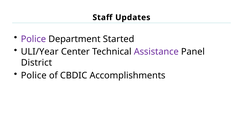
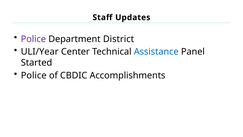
Started: Started -> District (119, 39)
Assistance colour: purple -> blue (156, 52)
District: District -> Started (36, 63)
